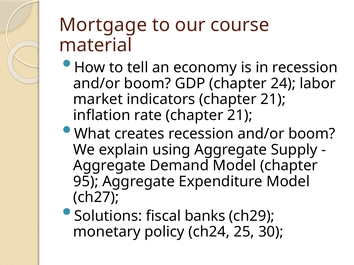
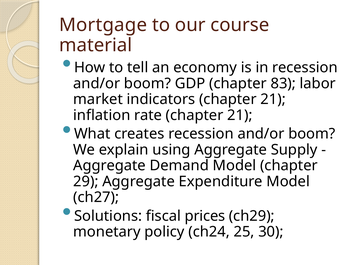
24: 24 -> 83 (283, 84)
95: 95 -> 29 (86, 182)
banks: banks -> prices (205, 216)
